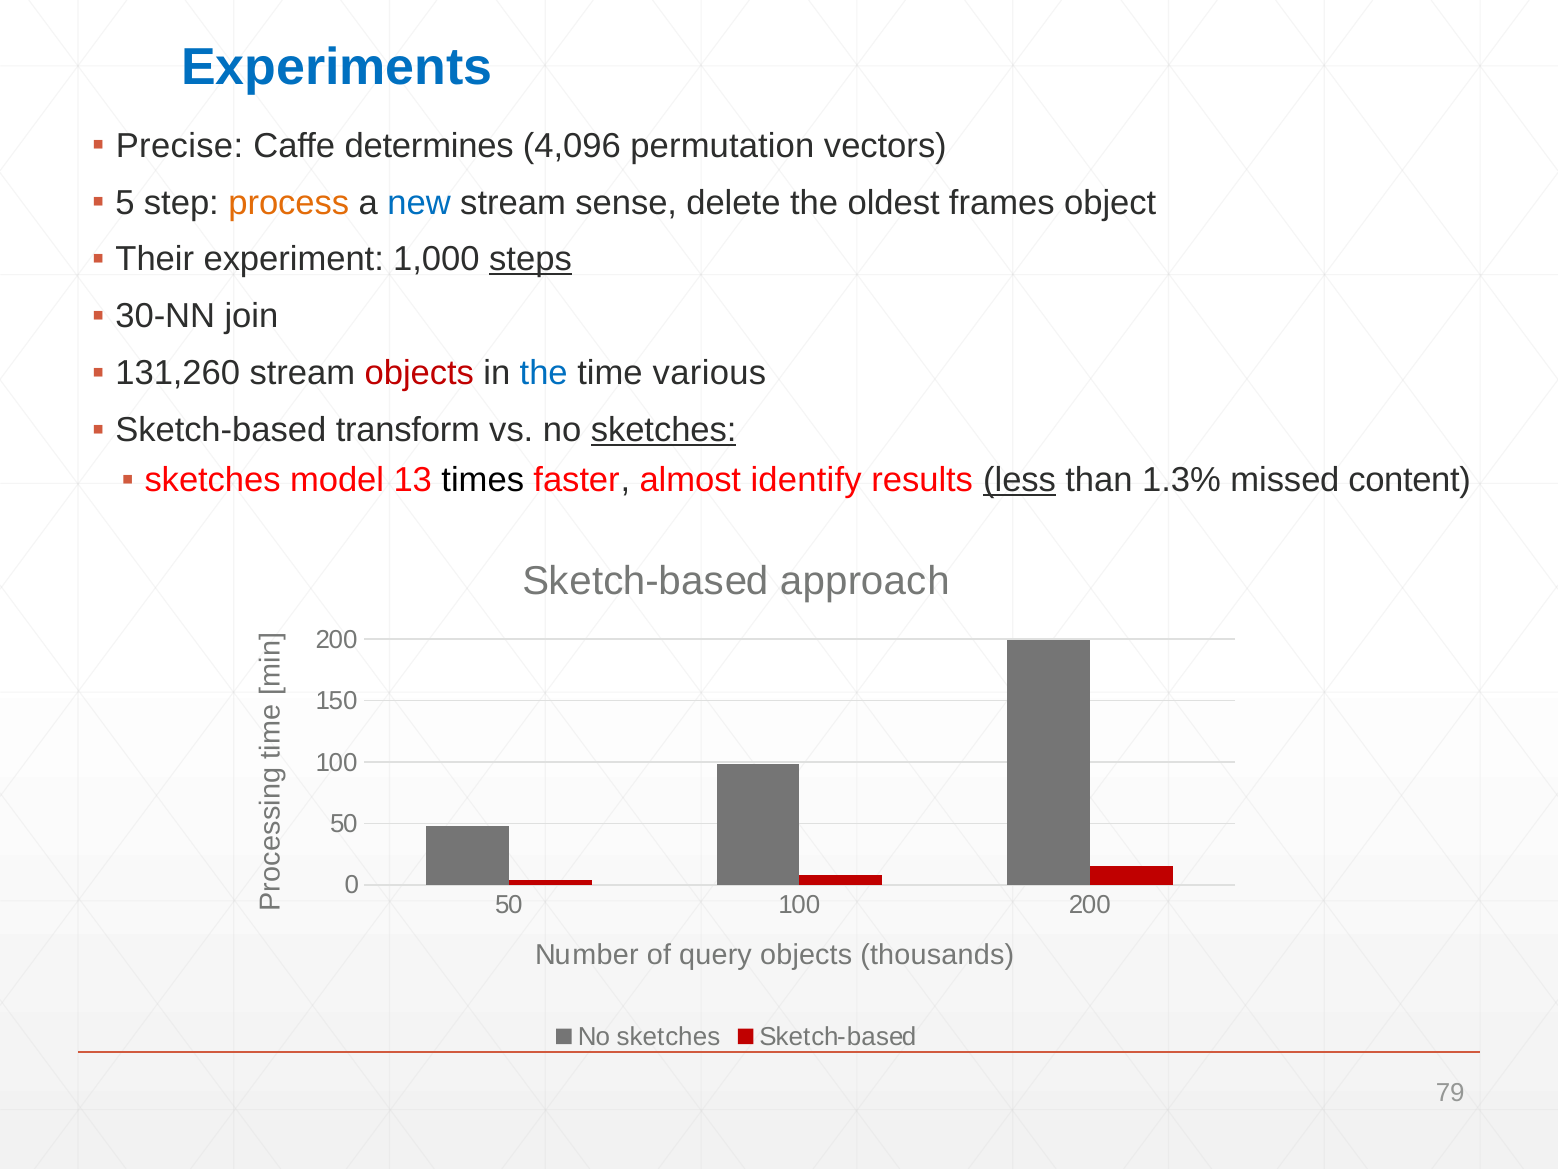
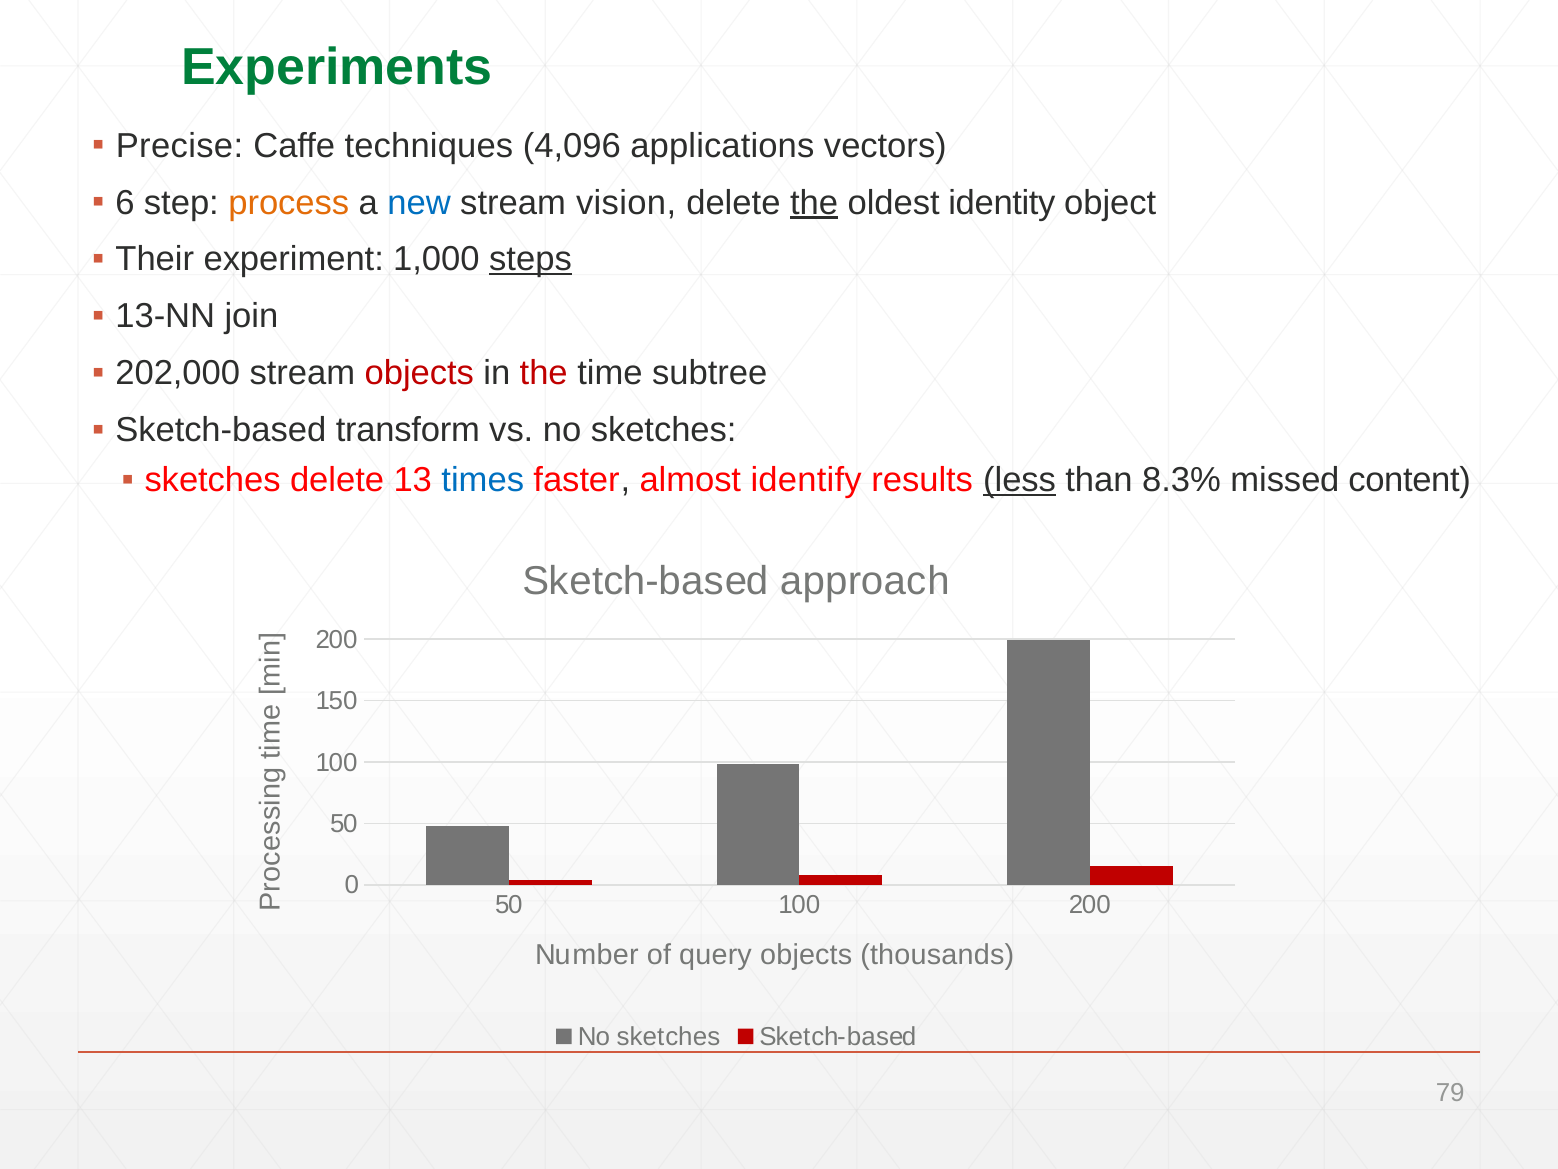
Experiments colour: blue -> green (337, 67)
determines: determines -> techniques (429, 146)
permutation: permutation -> applications (722, 146)
5: 5 -> 6 (125, 203)
sense: sense -> vision (626, 203)
the underline: none -> present (814, 203)
frames: frames -> identity (1002, 203)
30-NN: 30-NN -> 13-NN (165, 316)
131,260: 131,260 -> 202,000 (178, 373)
the colour: blue -> red (544, 373)
various: various -> subtree (710, 373)
sketches underline: present -> none (664, 430)
sketches model: model -> delete (337, 480)
times colour: black -> blue (483, 480)
1.3%: 1.3% -> 8.3% (1181, 480)
